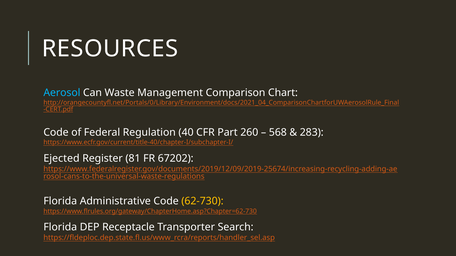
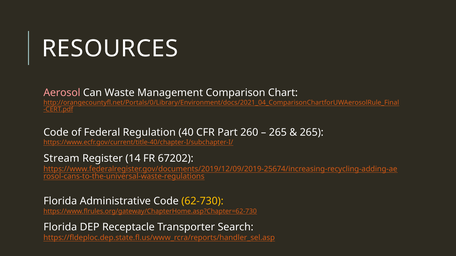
Aerosol colour: light blue -> pink (62, 93)
568: 568 -> 265 (278, 133)
283: 283 -> 265 (312, 133)
Ejected: Ejected -> Stream (61, 159)
81: 81 -> 14 (133, 159)
